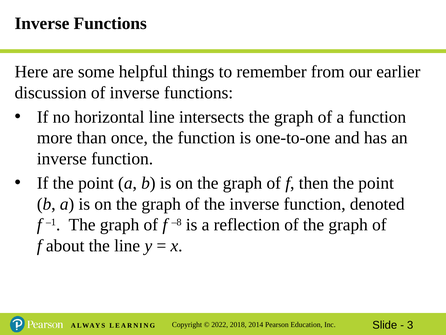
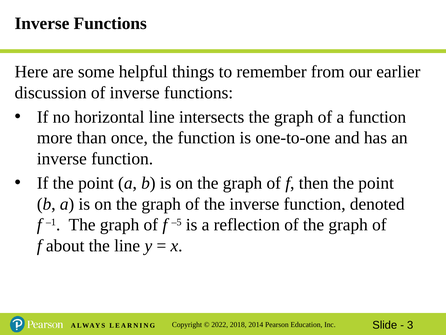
–8: –8 -> –5 (177, 222)
